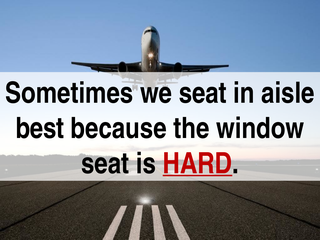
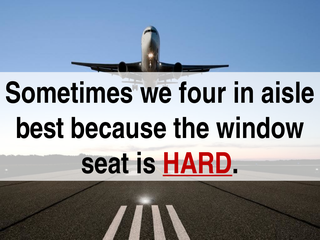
we seat: seat -> four (203, 93)
